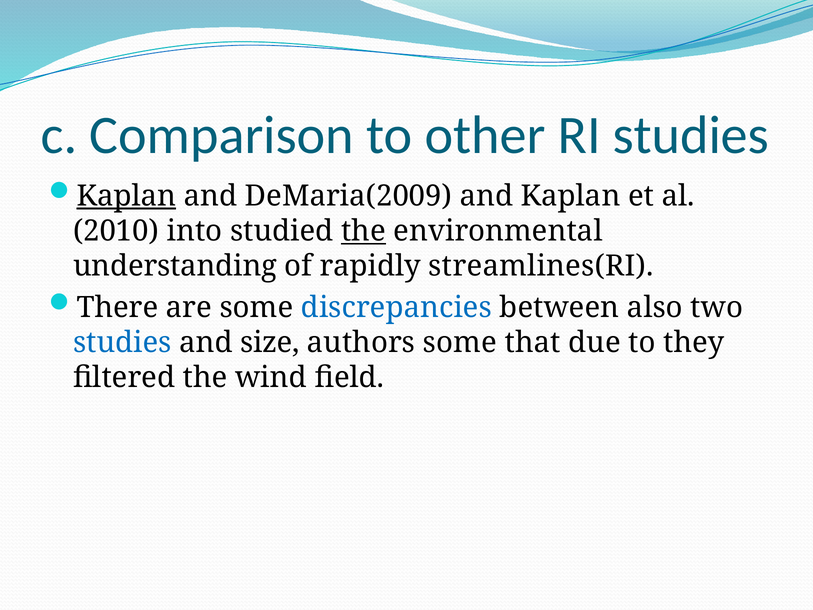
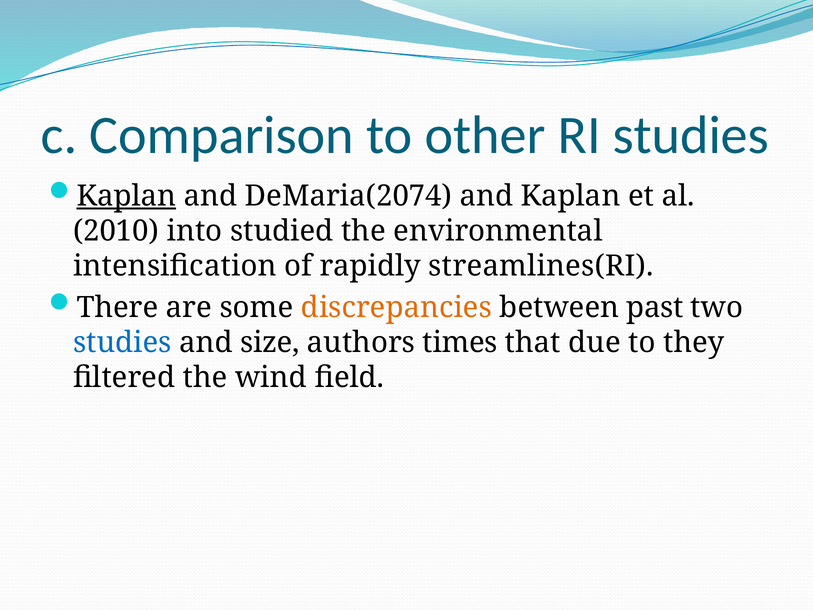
DeMaria(2009: DeMaria(2009 -> DeMaria(2074 (348, 196)
the underline: present -> none (363, 231)
understanding: understanding -> intensiﬁcation (175, 266)
discrepancies colour: blue -> orange (396, 307)
also: also -> past (655, 307)
authors some: some -> times (460, 342)
